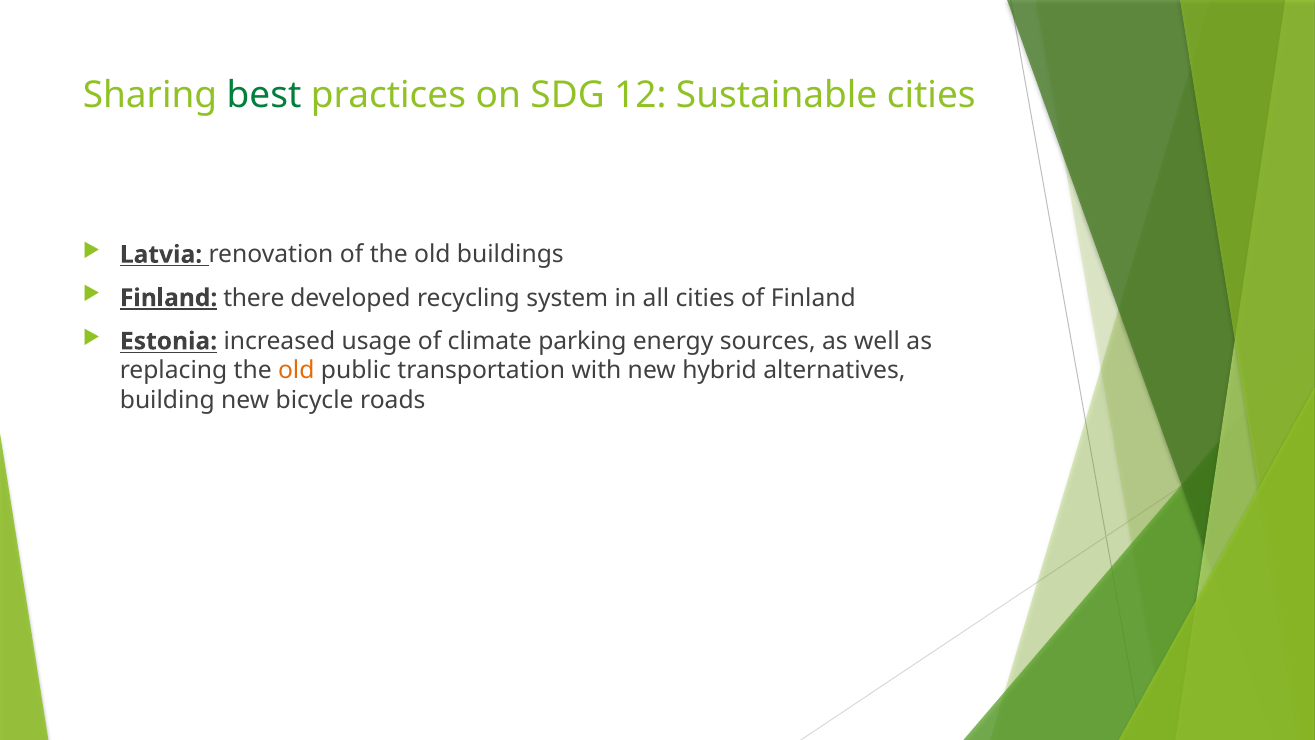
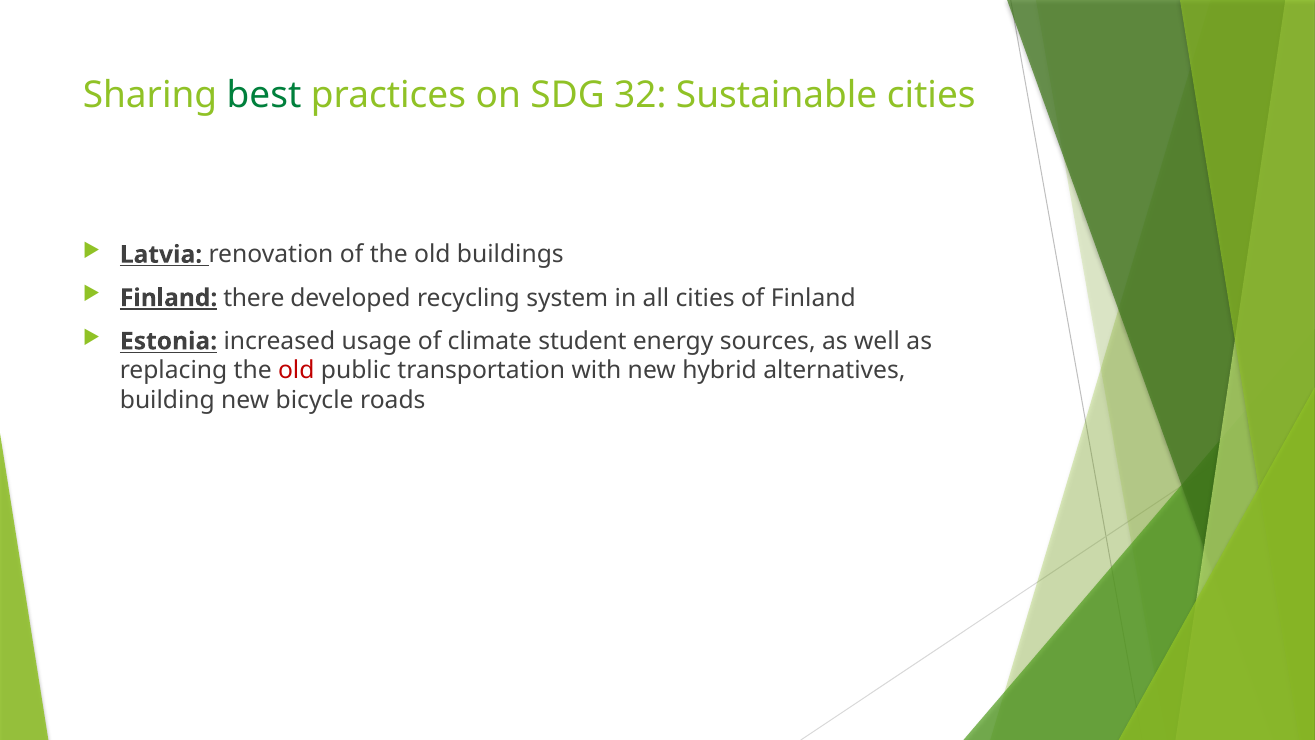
12: 12 -> 32 (640, 95)
parking: parking -> student (582, 341)
old colour: orange -> red (296, 371)
